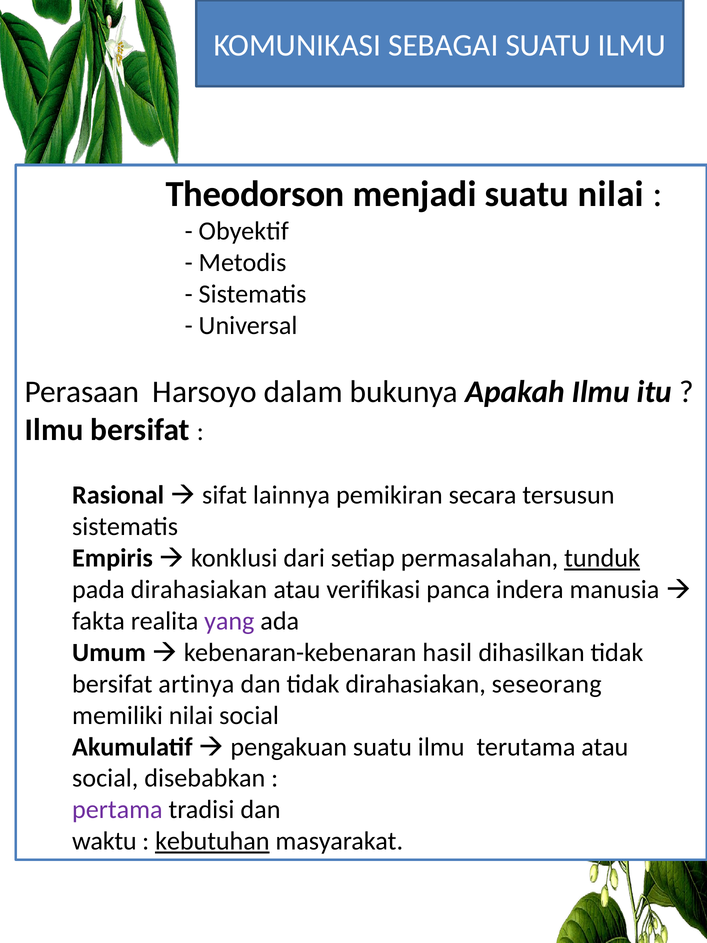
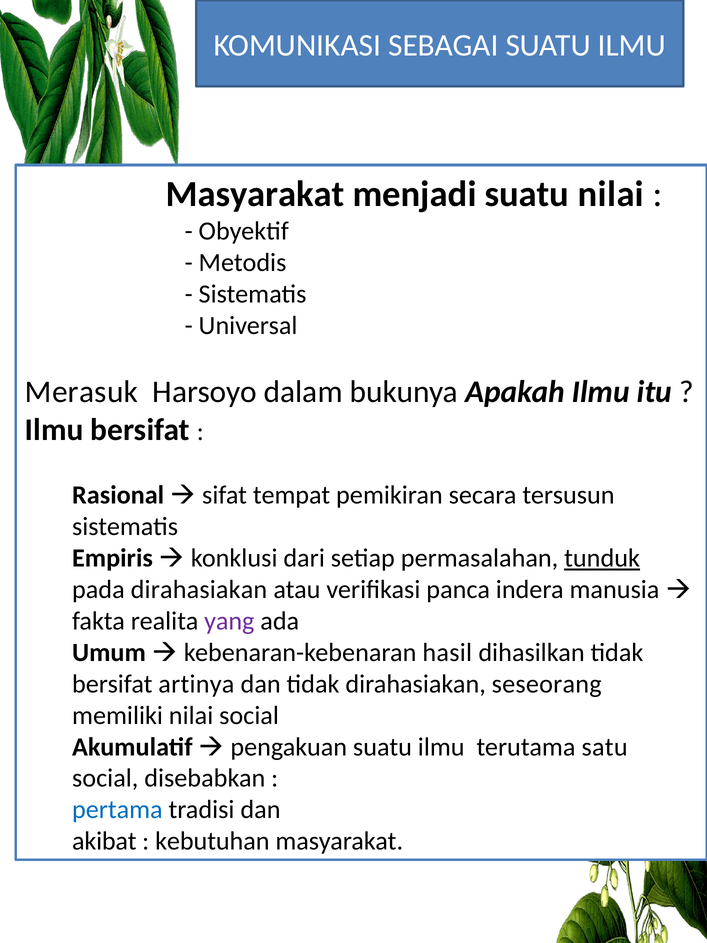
Theodorson: Theodorson -> Masyarakat (255, 194)
Perasaan: Perasaan -> Merasuk (82, 392)
lainnya: lainnya -> tempat (292, 495)
terutama atau: atau -> satu (605, 747)
pertama colour: purple -> blue (117, 810)
waktu: waktu -> akibat (104, 841)
kebutuhan underline: present -> none (212, 841)
